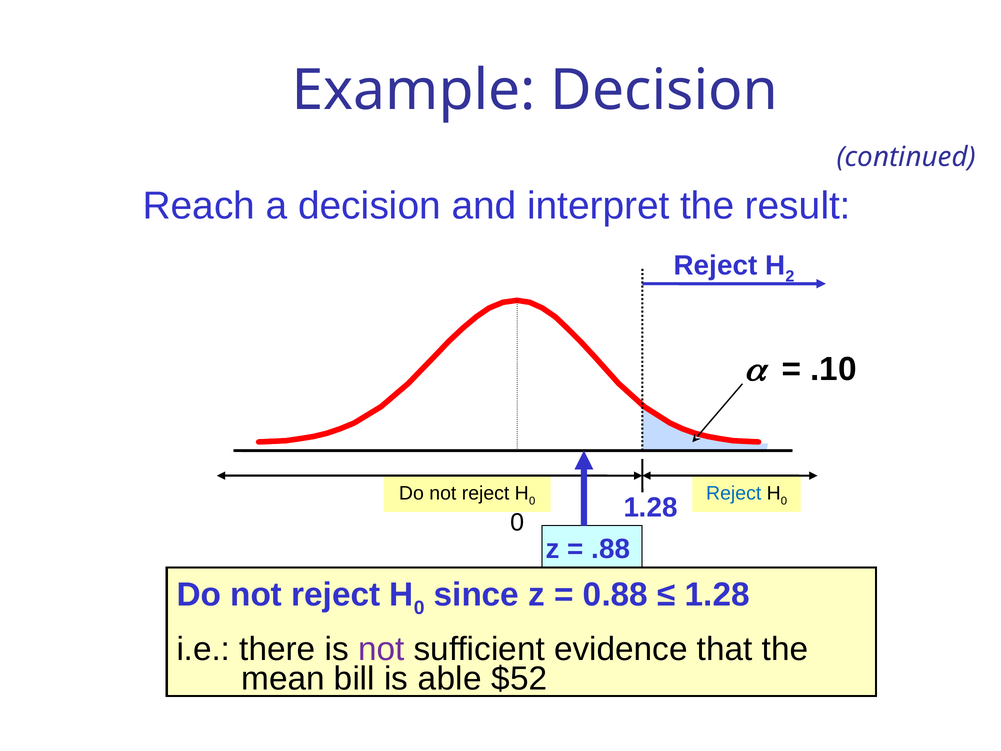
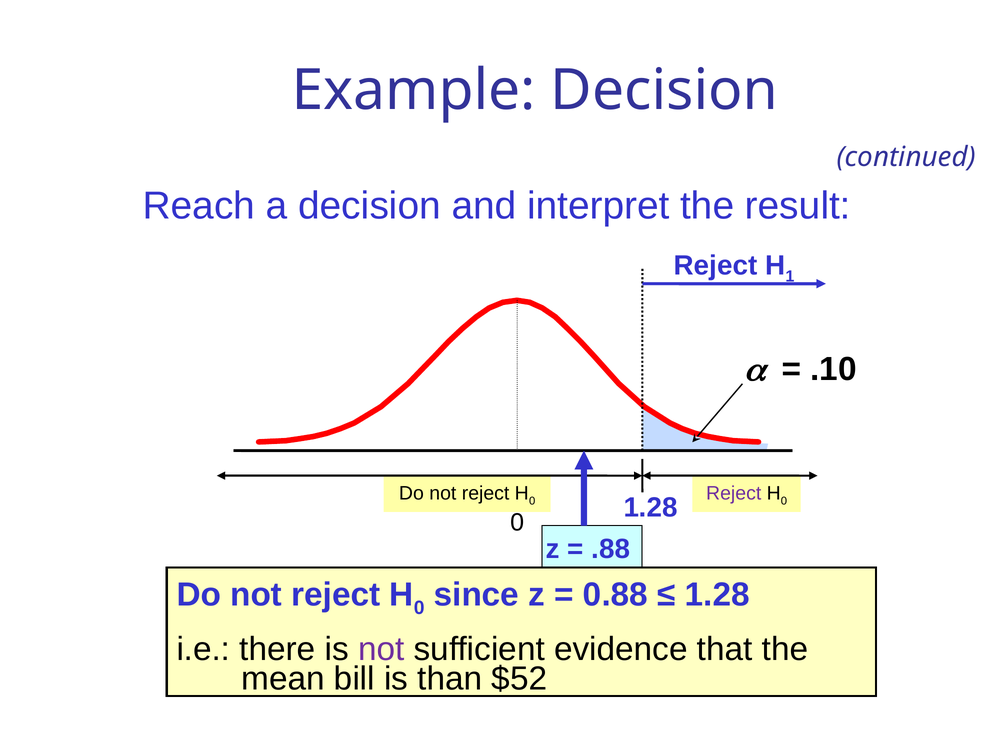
2: 2 -> 1 (790, 276)
Reject colour: blue -> purple (734, 493)
able: able -> than (450, 678)
